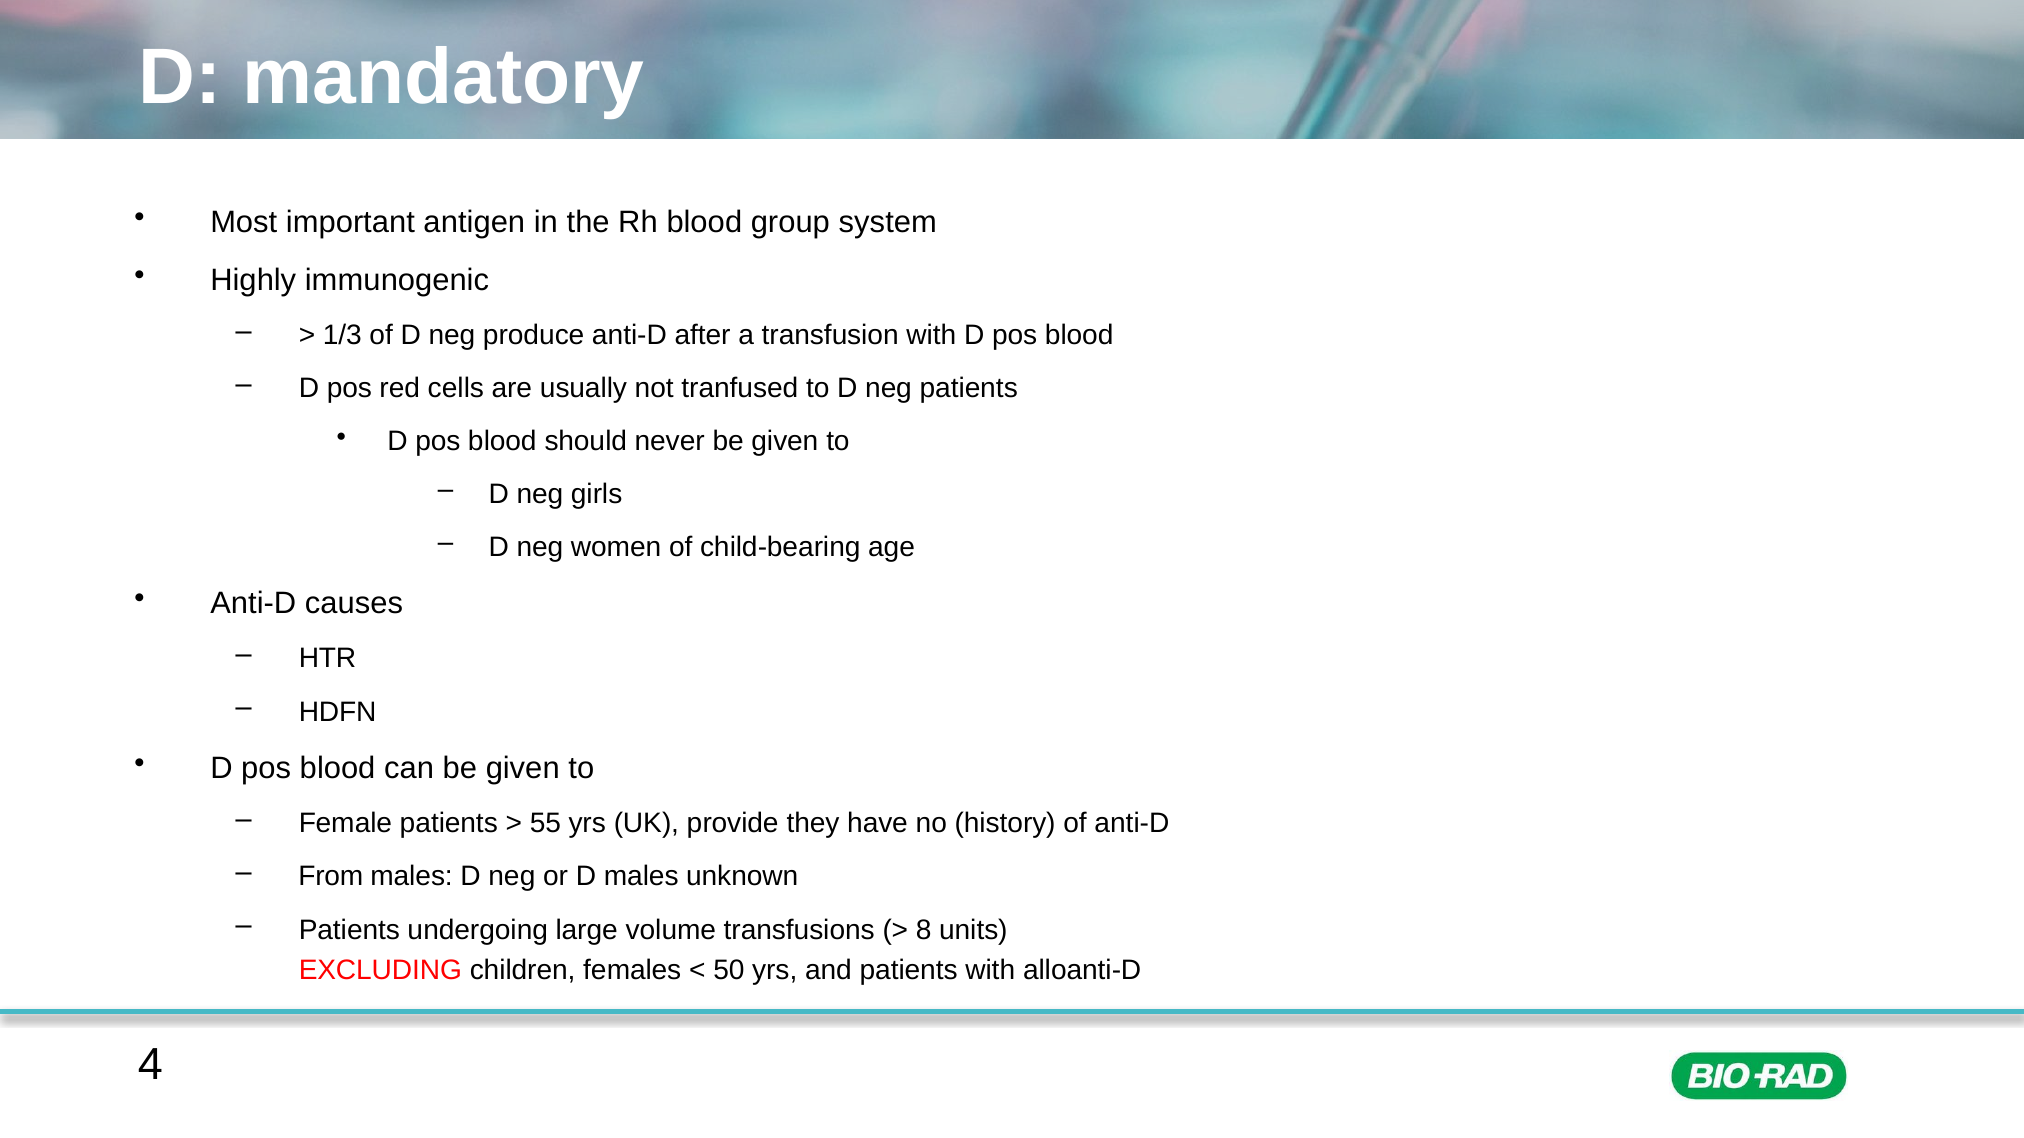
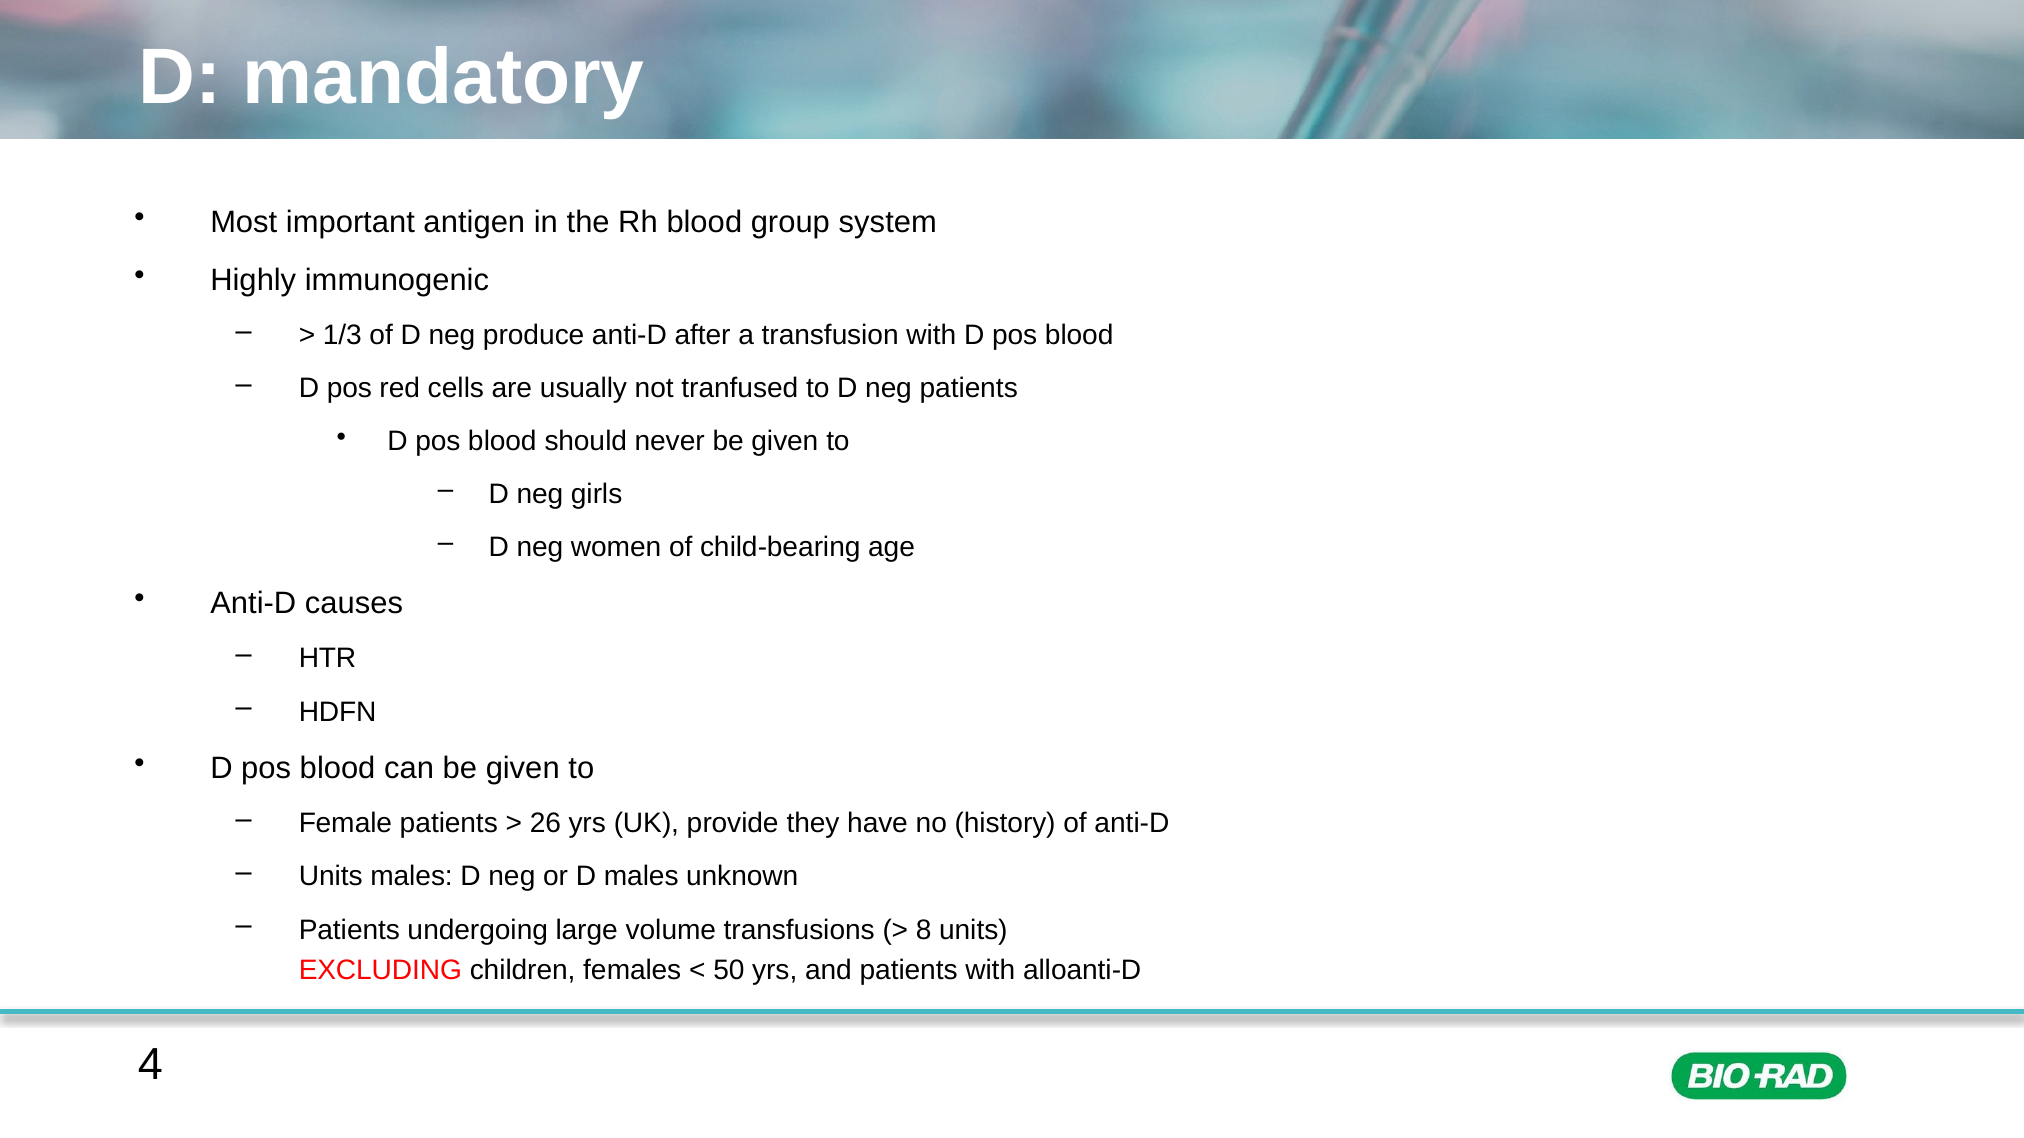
55: 55 -> 26 (545, 824)
From: From -> Units (331, 877)
